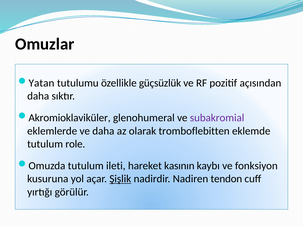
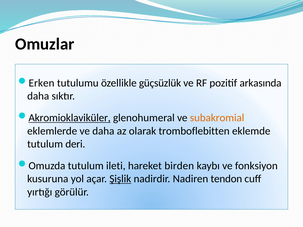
Yatan: Yatan -> Erken (42, 83)
açısından: açısından -> arkasında (261, 83)
Akromioklaviküler underline: none -> present (70, 118)
subakromial colour: purple -> orange (217, 118)
role: role -> deri (75, 144)
kasının: kasının -> birden (179, 166)
